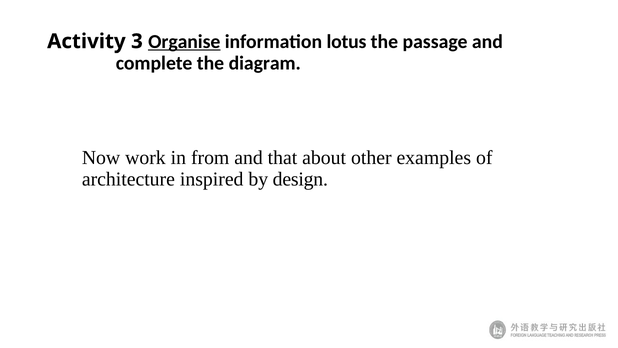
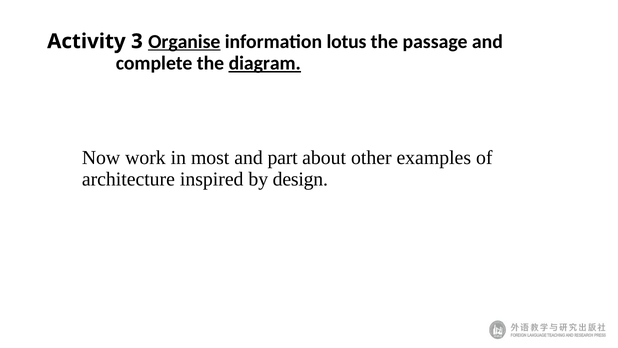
diagram underline: none -> present (265, 63)
from: from -> most (210, 158)
that: that -> part (283, 158)
